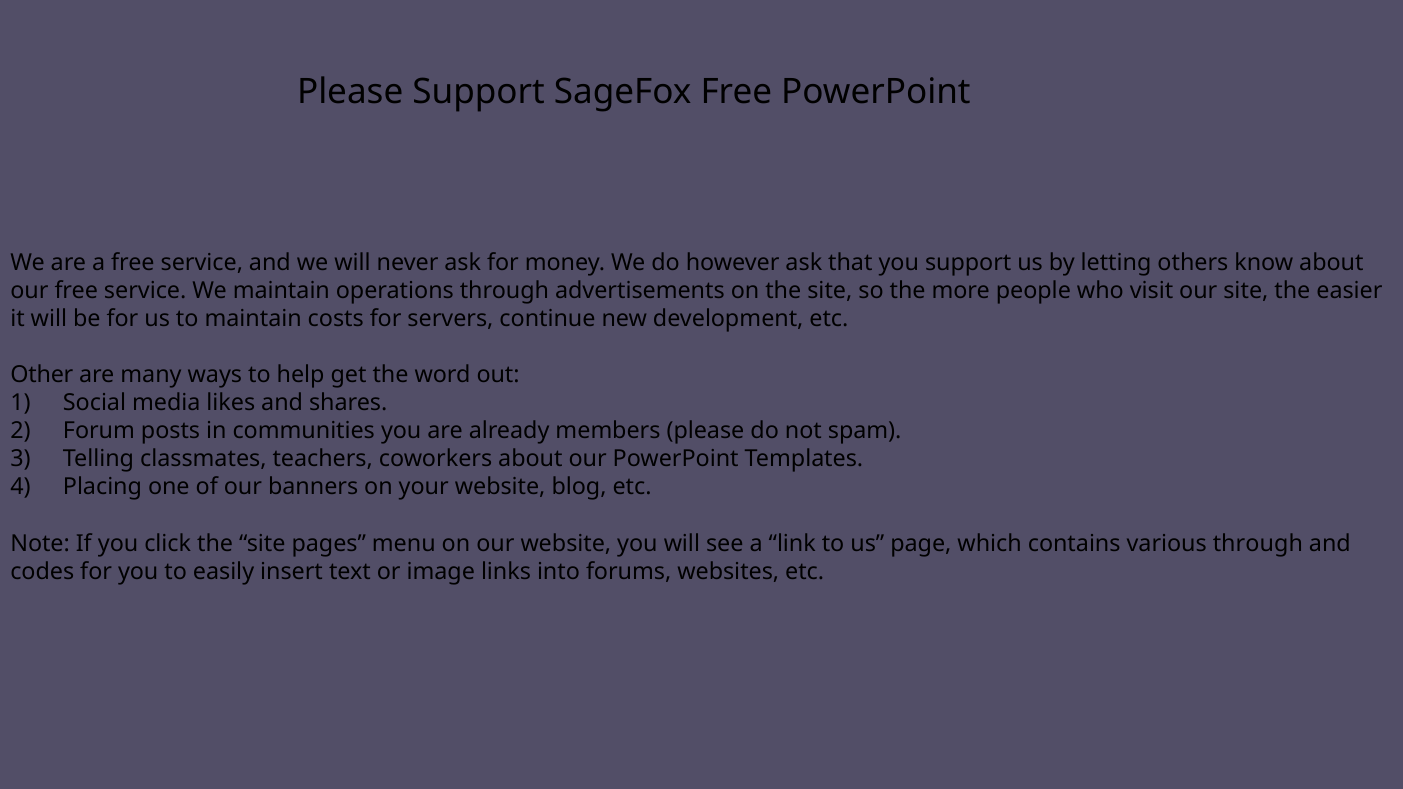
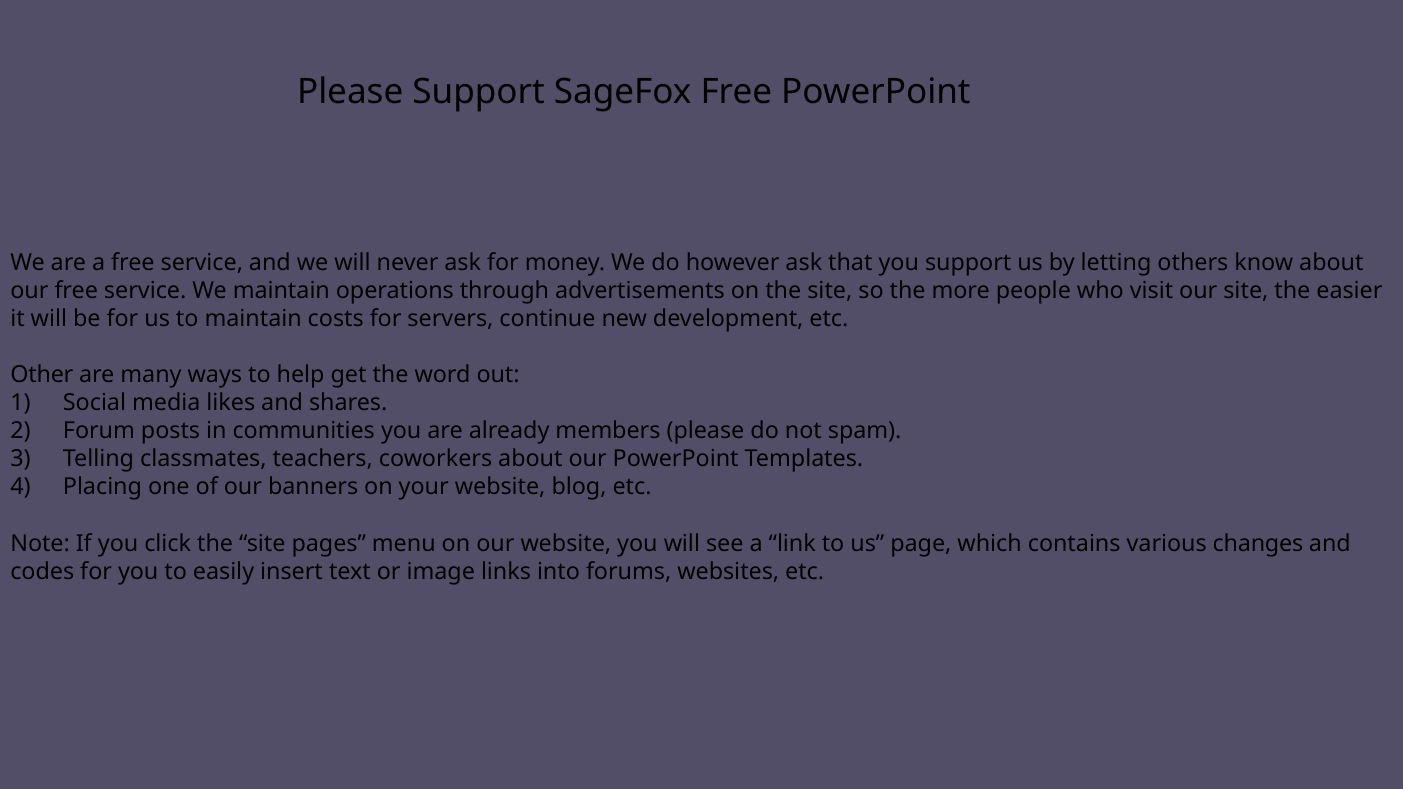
various through: through -> changes (1258, 543)
